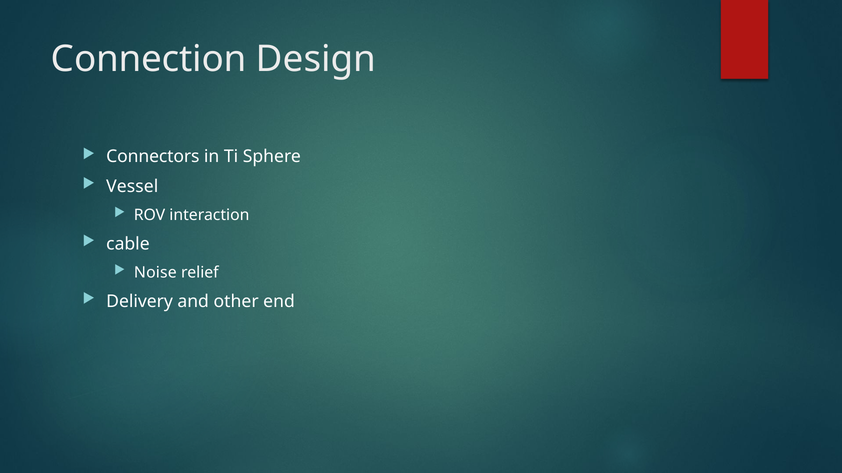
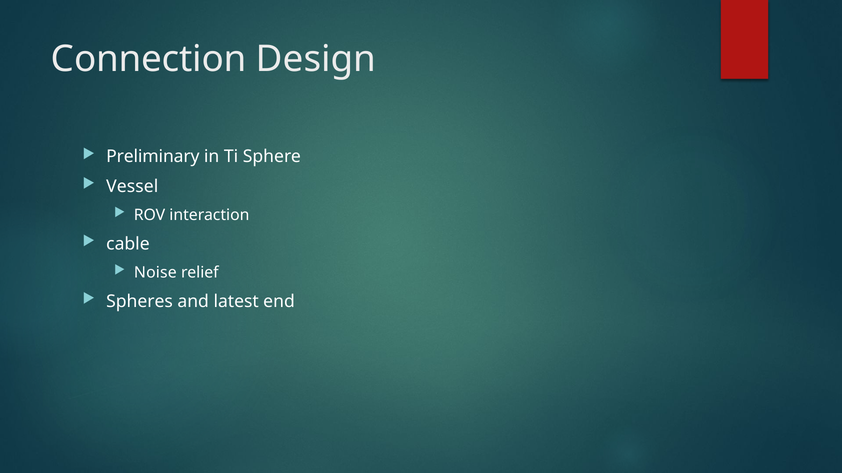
Connectors: Connectors -> Preliminary (153, 157)
Delivery: Delivery -> Spheres (140, 302)
other: other -> latest (236, 302)
